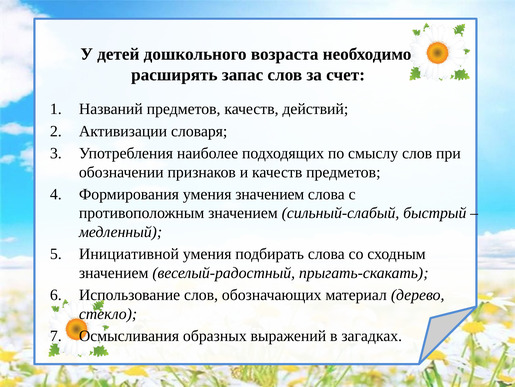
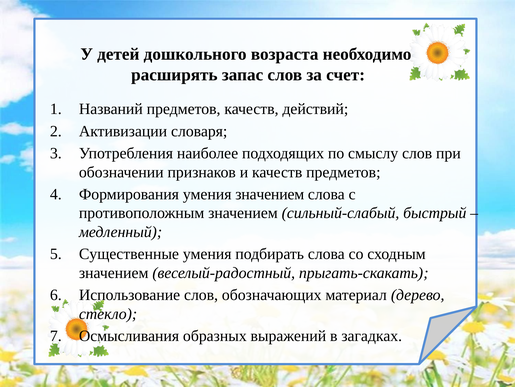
Инициативной: Инициативной -> Существенные (129, 254)
